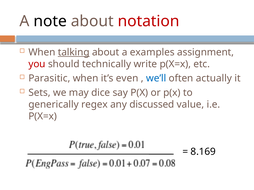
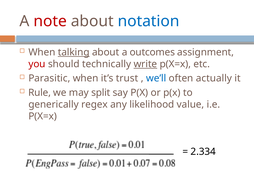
note colour: black -> red (50, 21)
notation colour: red -> blue (149, 21)
examples: examples -> outcomes (152, 52)
write underline: none -> present (145, 64)
even: even -> trust (127, 79)
Sets: Sets -> Rule (40, 93)
dice: dice -> split (101, 93)
discussed: discussed -> likelihood (152, 105)
8.169: 8.169 -> 2.334 (203, 152)
